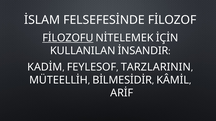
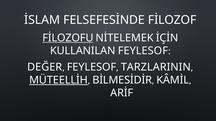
KULLANILAN İNSANDIR: İNSANDIR -> FEYLESOF (143, 51)
KADİM: KADİM -> DEĞER (45, 67)
MÜTEELLİH underline: none -> present (59, 80)
